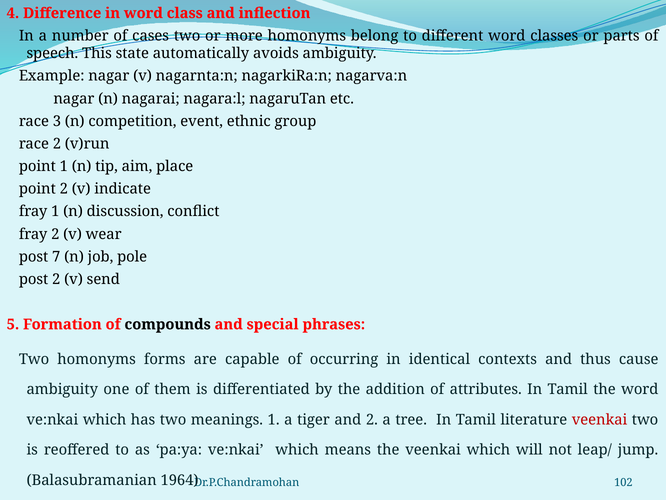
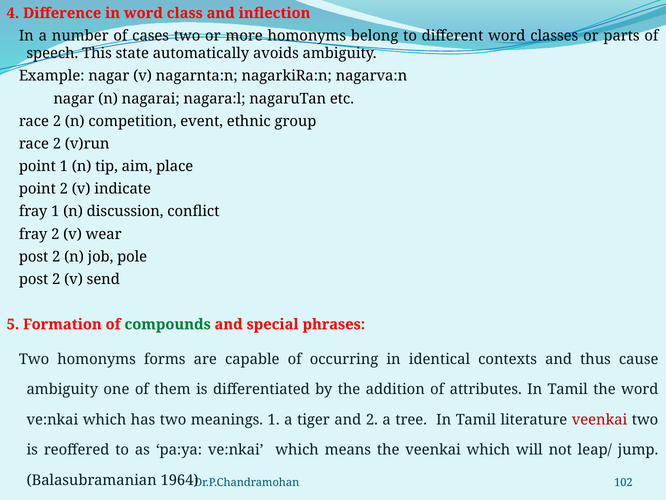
3: 3 -> 2 (57, 121)
7: 7 -> 2 (56, 256)
compounds colour: black -> green (168, 324)
